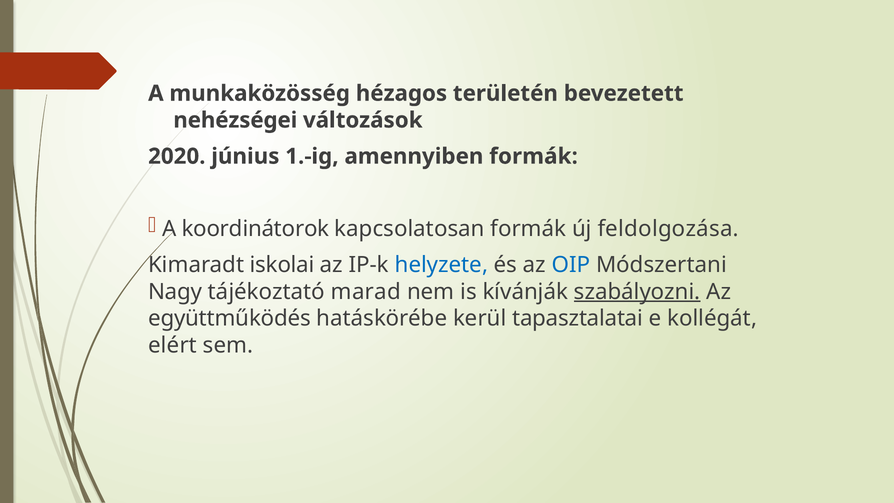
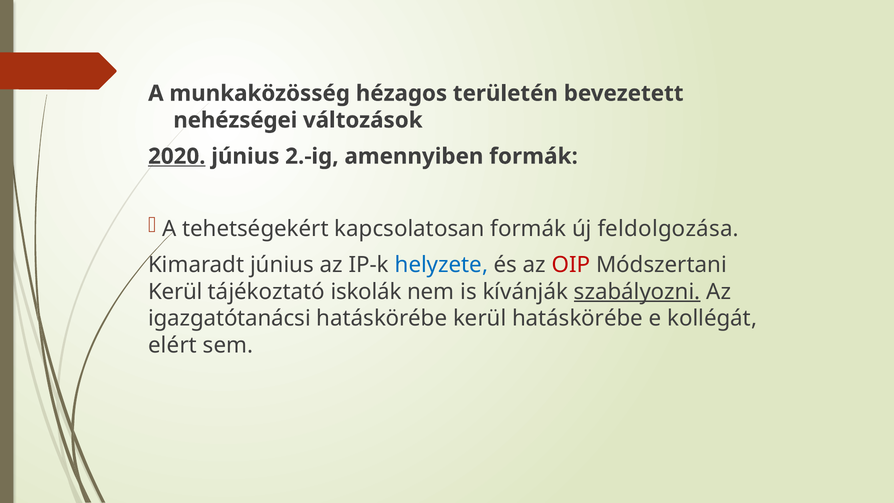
2020 underline: none -> present (177, 156)
1.-ig: 1.-ig -> 2.-ig (312, 156)
koordinátorok: koordinátorok -> tehetségekért (255, 229)
Kimaradt iskolai: iskolai -> június (282, 265)
OIP colour: blue -> red (571, 265)
Nagy: Nagy -> Kerül (175, 292)
marad: marad -> iskolák (366, 292)
együttműködés: együttműködés -> igazgatótanácsi (229, 318)
kerül tapasztalatai: tapasztalatai -> hatáskörébe (578, 318)
